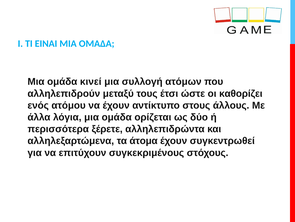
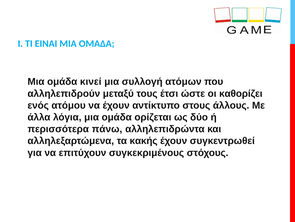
ξέρετε: ξέρετε -> πάνω (107, 129)
άτομα: άτομα -> κακής (144, 140)
